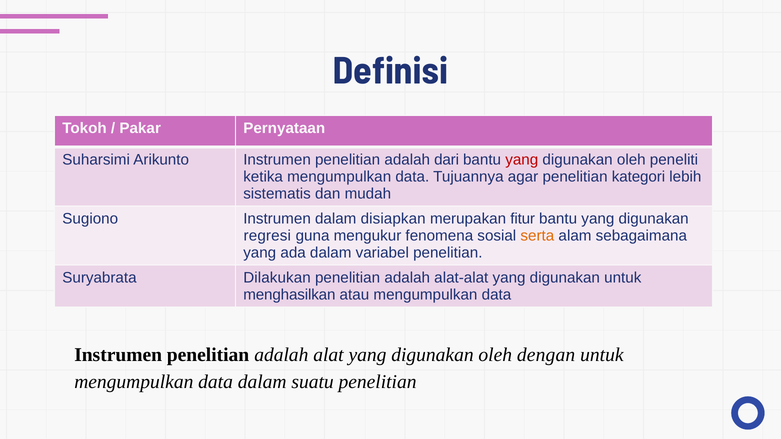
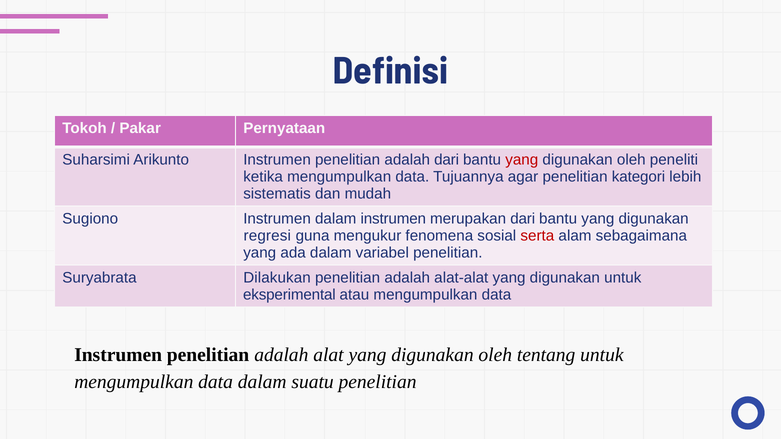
dalam disiapkan: disiapkan -> instrumen (393, 219)
merupakan fitur: fitur -> dari (523, 219)
serta colour: orange -> red (537, 236)
menghasilkan: menghasilkan -> eksperimental (289, 295)
dengan: dengan -> tentang (546, 355)
